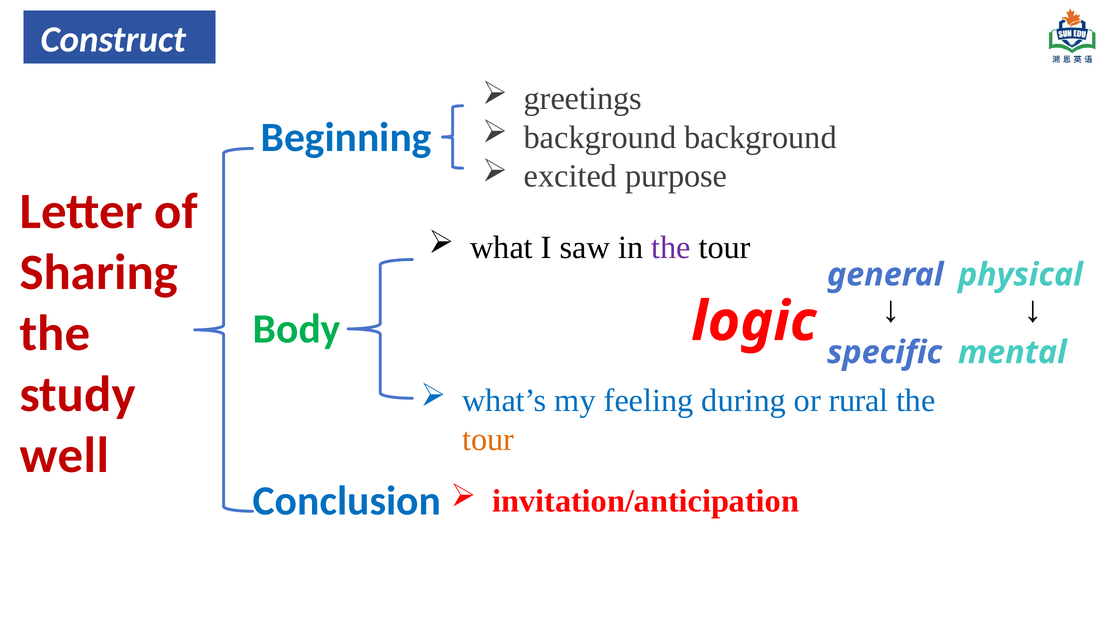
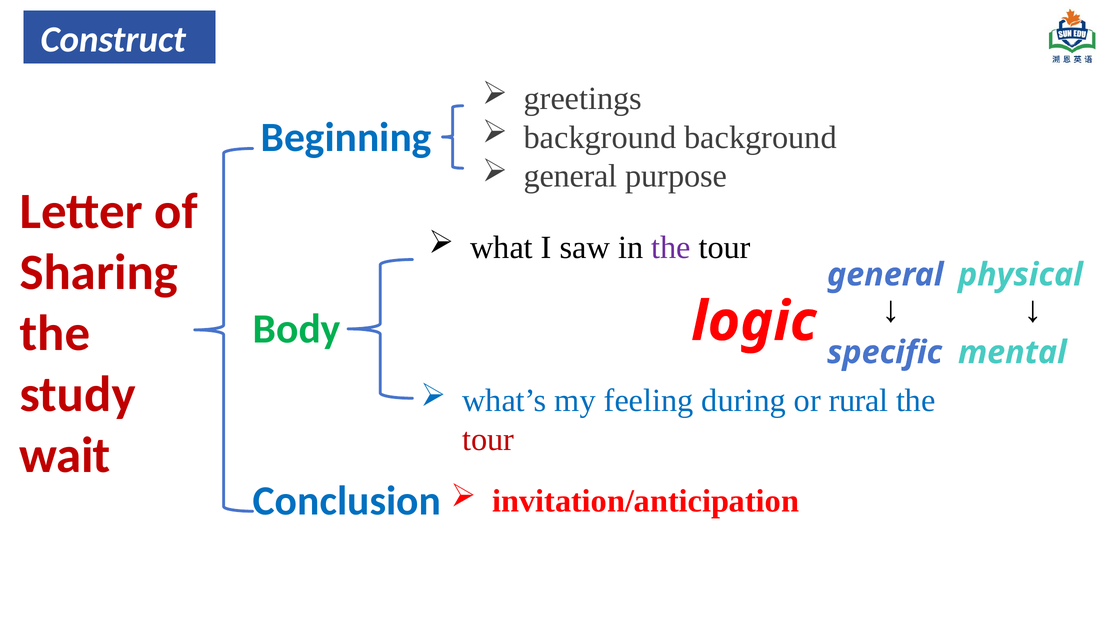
excited: excited -> general (571, 176)
tour colour: orange -> red (488, 440)
well: well -> wait (65, 456)
